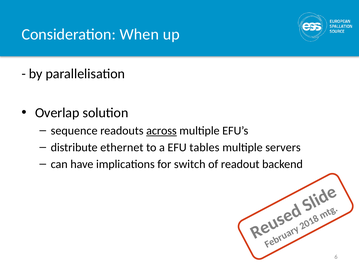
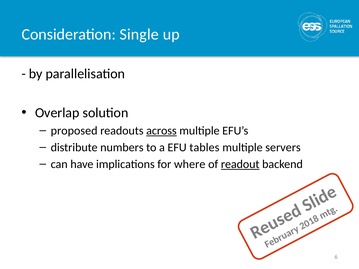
When: When -> Single (139, 34)
sequence: sequence -> proposed (74, 131)
ethernet: ethernet -> numbers (122, 148)
switch: switch -> where (190, 164)
readout underline: none -> present (240, 164)
